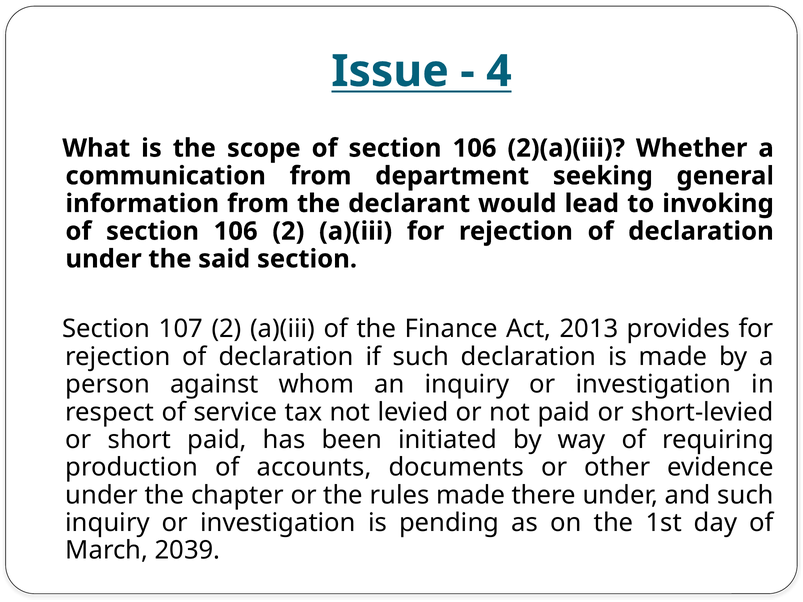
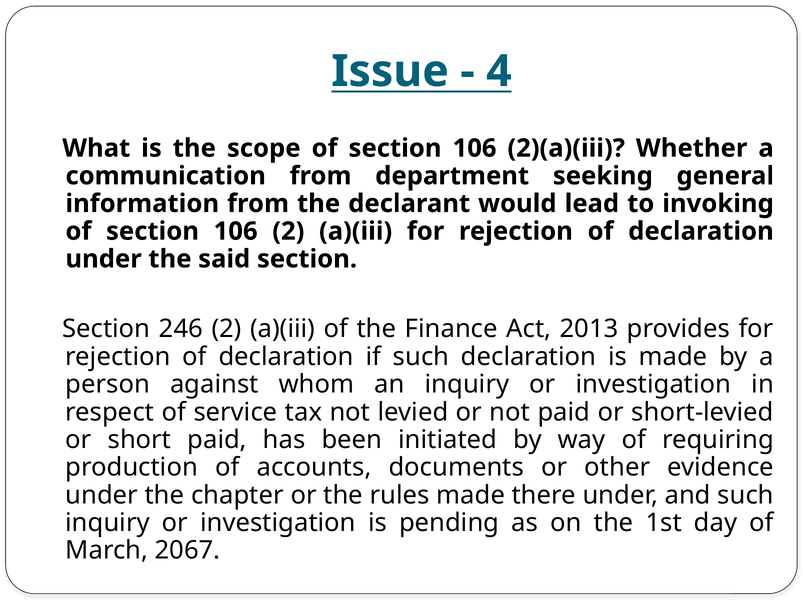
107: 107 -> 246 (181, 329)
2039: 2039 -> 2067 (188, 551)
